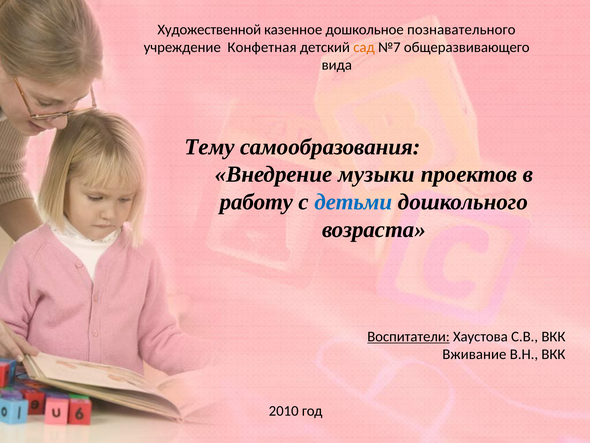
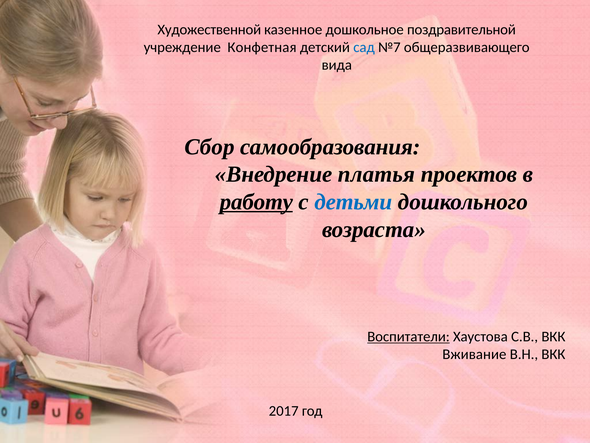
познавательного: познавательного -> поздравительной (461, 30)
сад colour: orange -> blue (364, 47)
Тему: Тему -> Сбор (210, 147)
музыки: музыки -> платья (376, 174)
работу underline: none -> present (256, 202)
2010: 2010 -> 2017 (284, 411)
